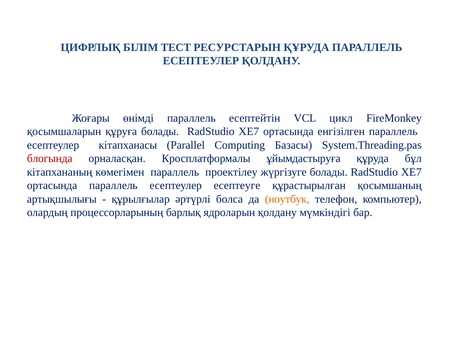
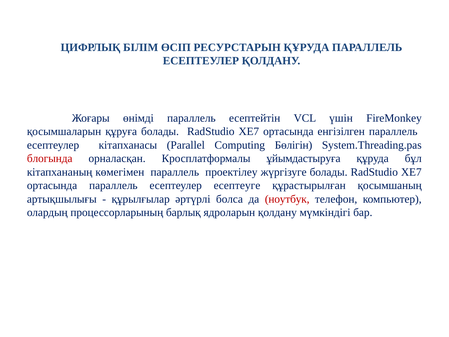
ТЕСТ: ТЕСТ -> ӨСІП (176, 47)
цикл: цикл -> үшін (341, 118)
Базасы: Базасы -> Бөлігін (294, 145)
ноутбук colour: orange -> red (287, 199)
